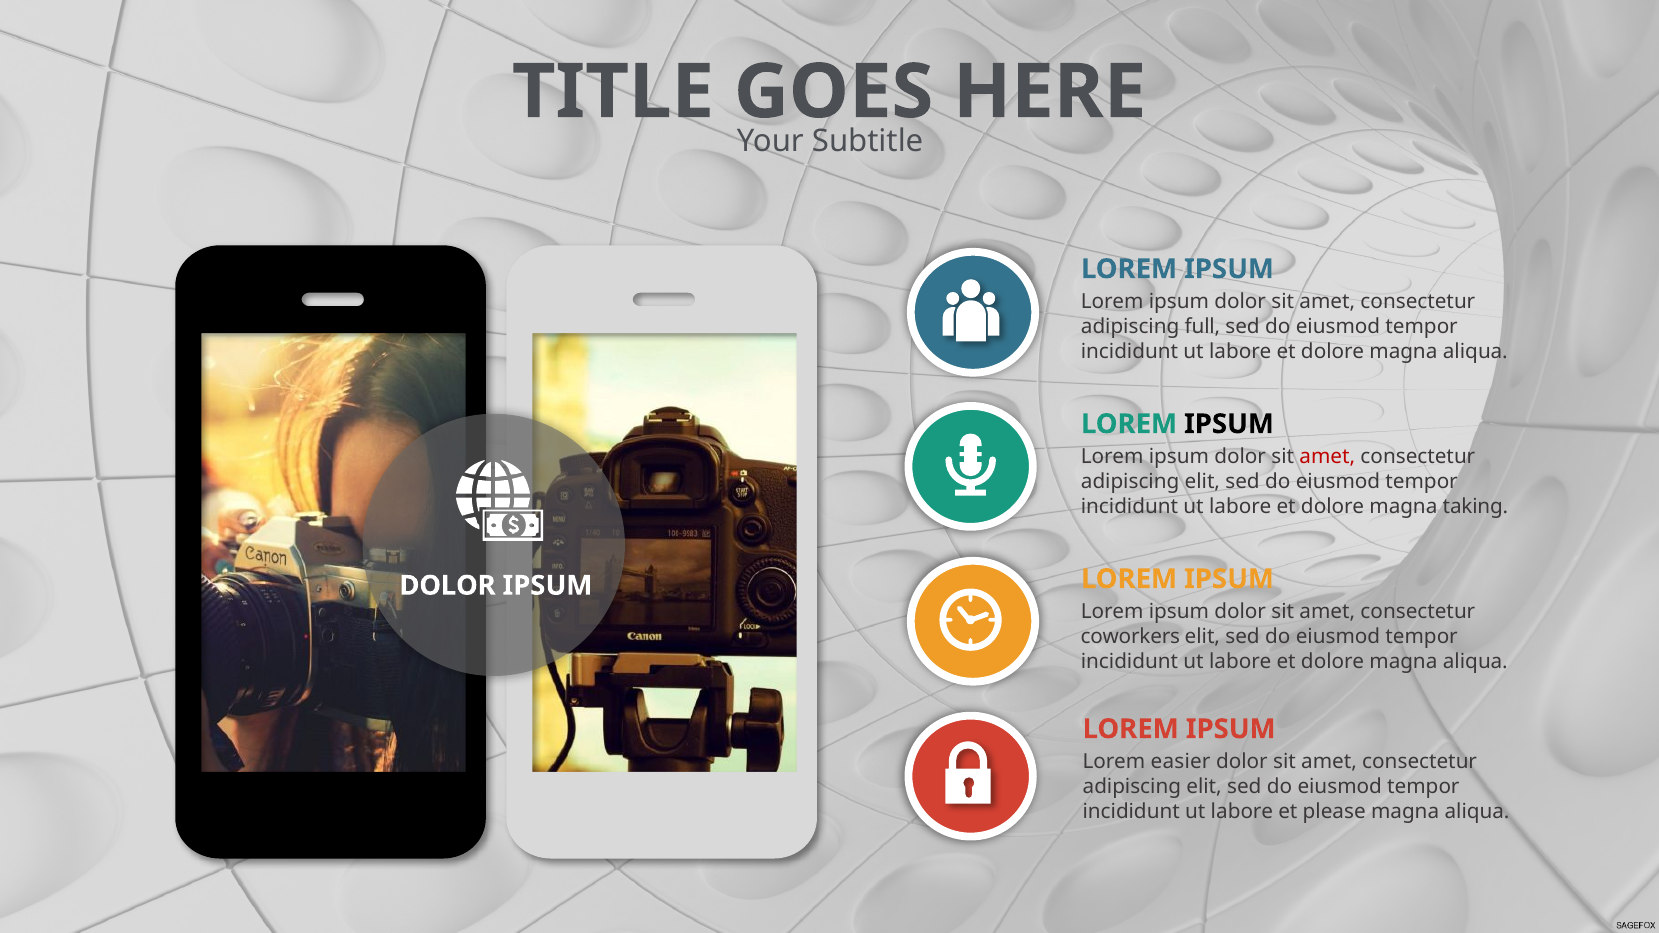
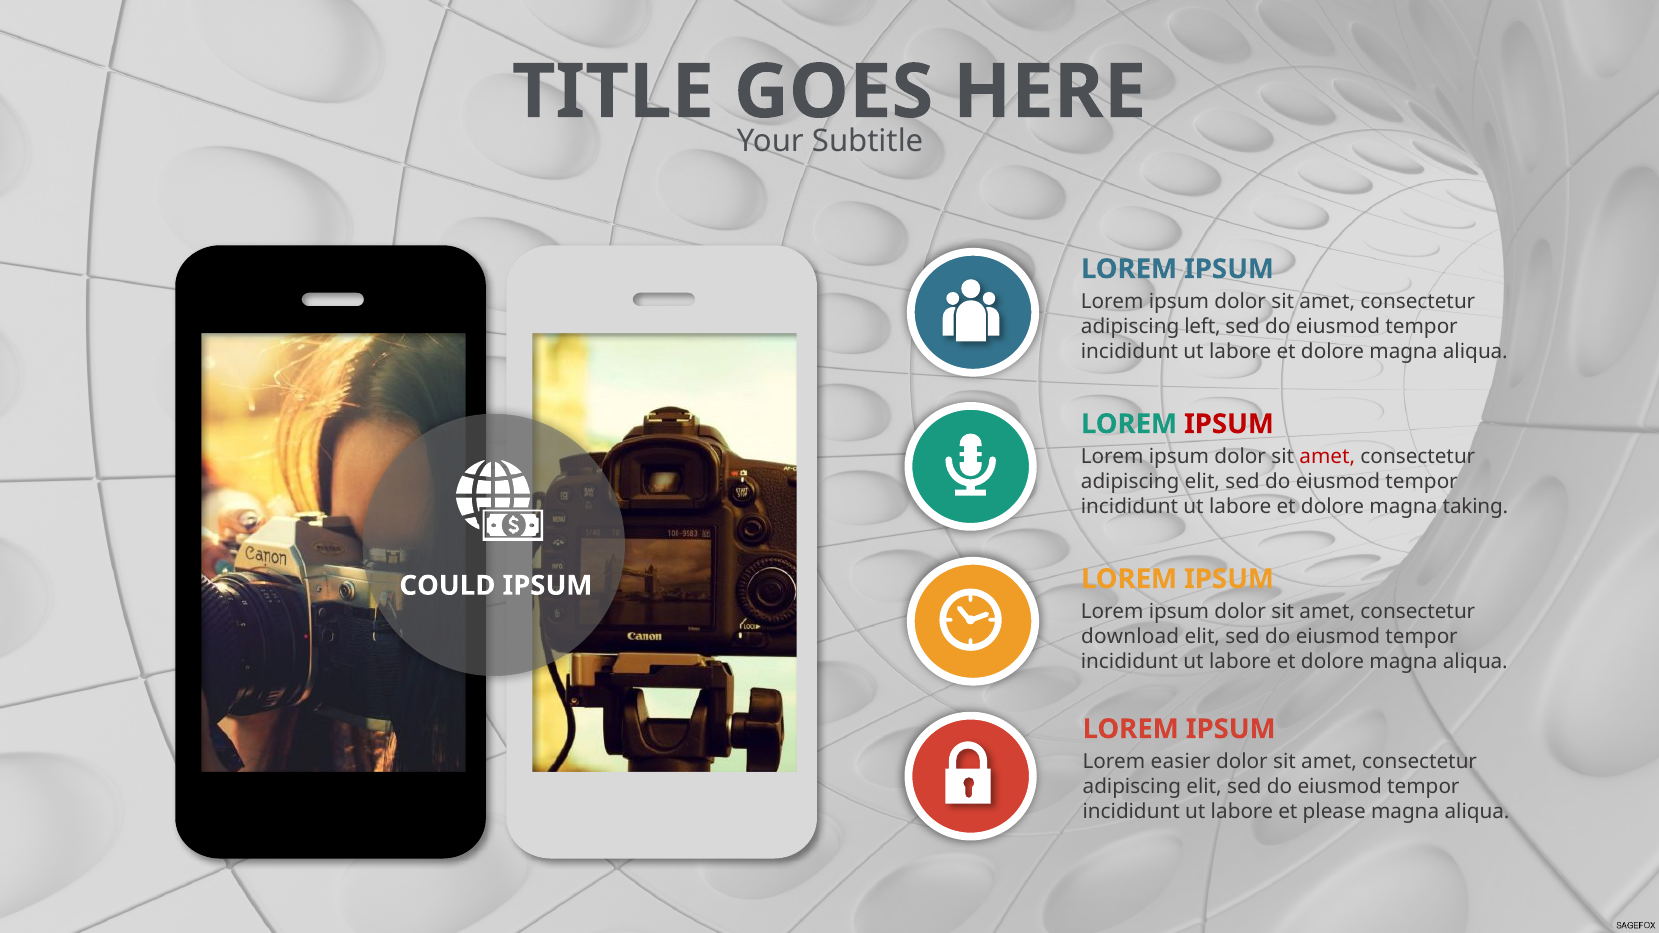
full: full -> left (1202, 327)
IPSUM colour: black -> red (1229, 424)
DOLOR: DOLOR -> COULD (447, 586)
coworkers: coworkers -> download (1130, 637)
